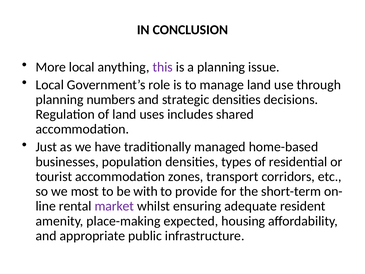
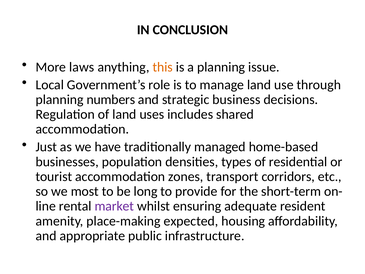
More local: local -> laws (82, 67)
this colour: purple -> orange (163, 67)
strategic densities: densities -> business (236, 99)
with: with -> long (146, 191)
